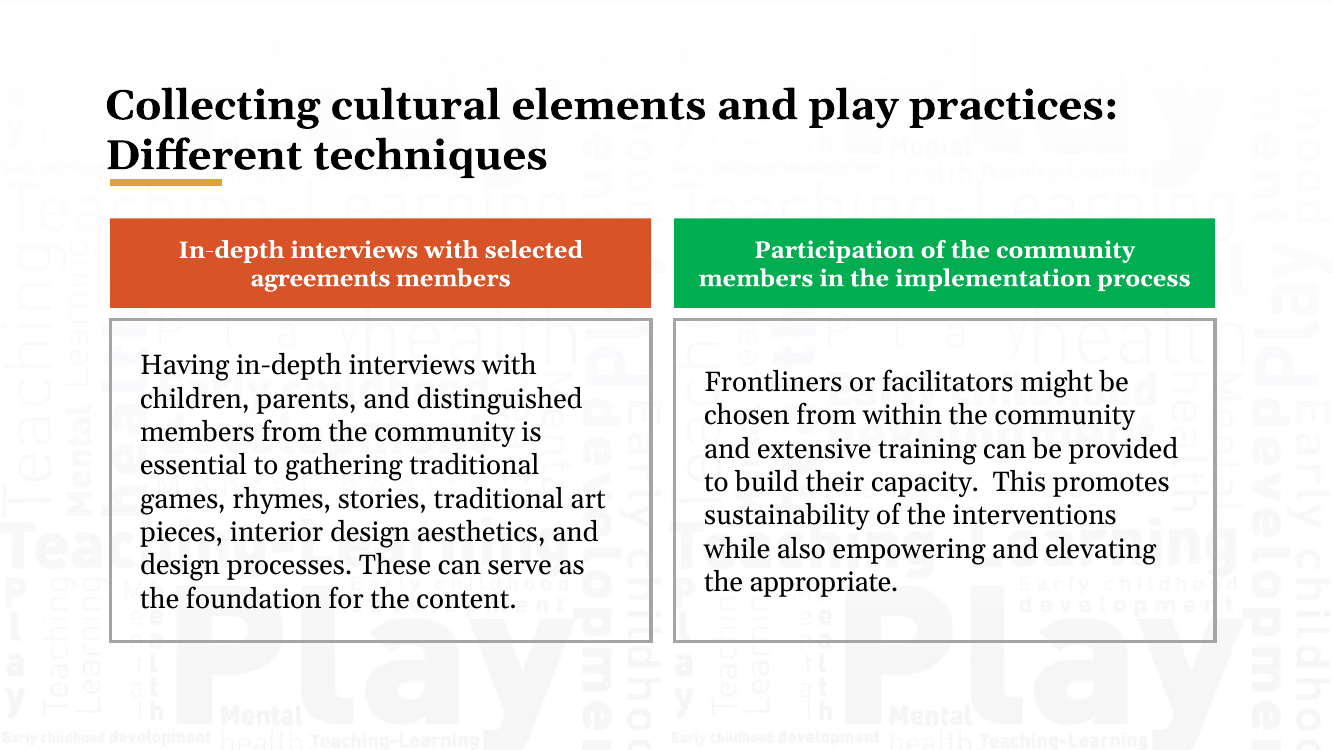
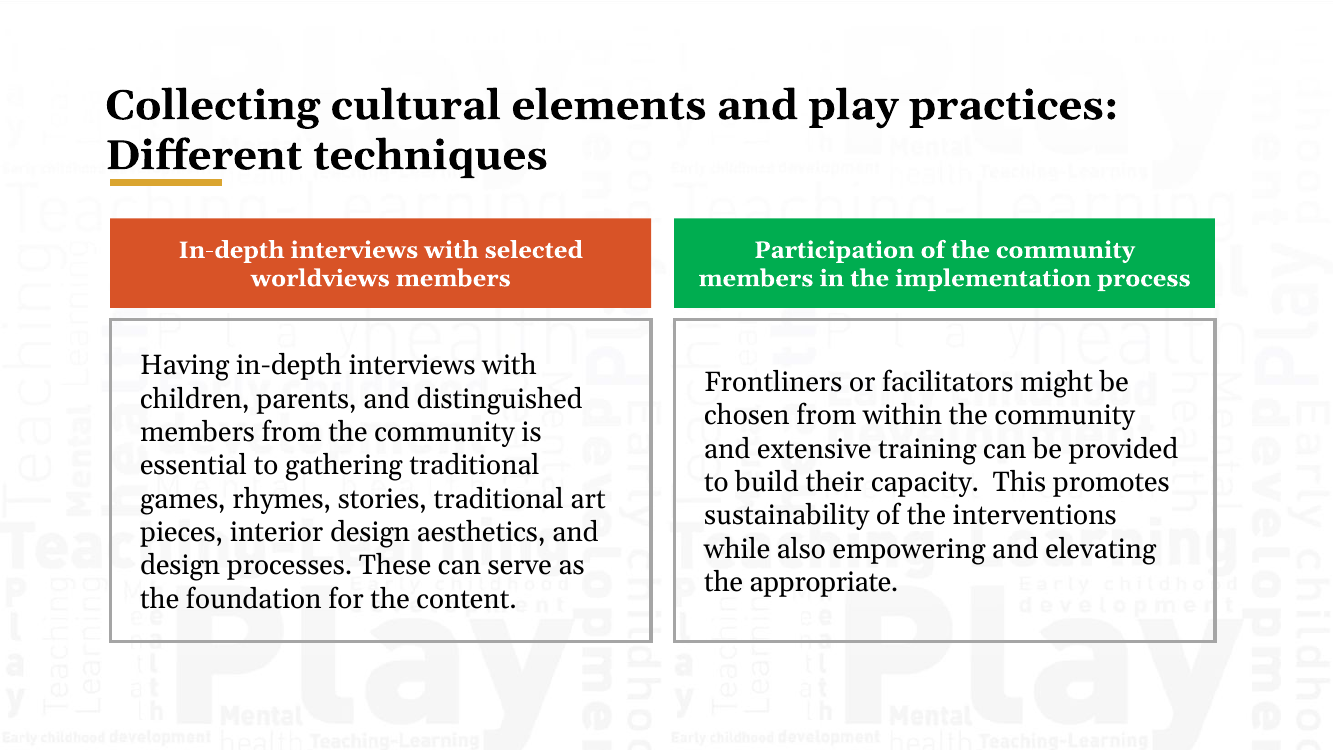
agreements: agreements -> worldviews (320, 278)
